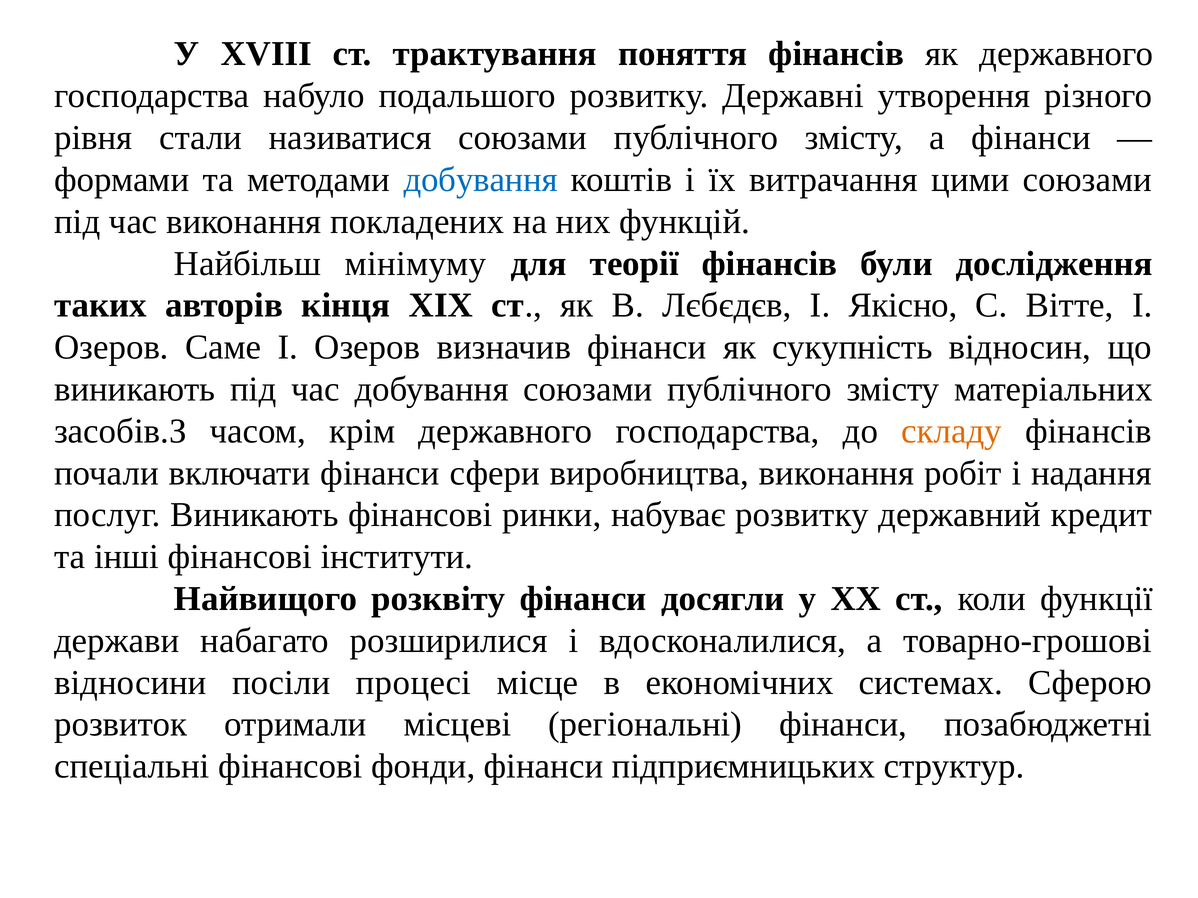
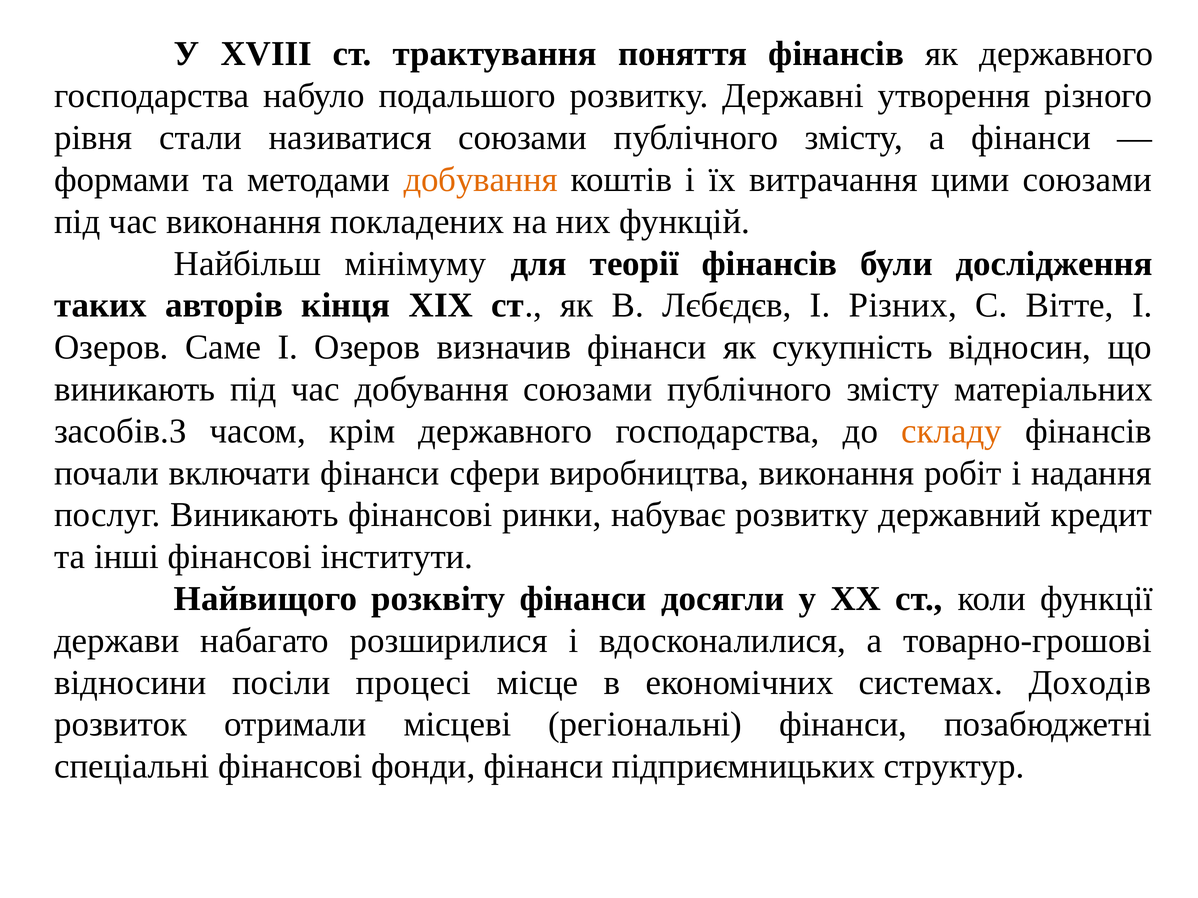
добування colour: blue -> orange (481, 180)
Якісно: Якісно -> Різних (903, 306)
Сферою: Сферою -> Доходів (1090, 683)
